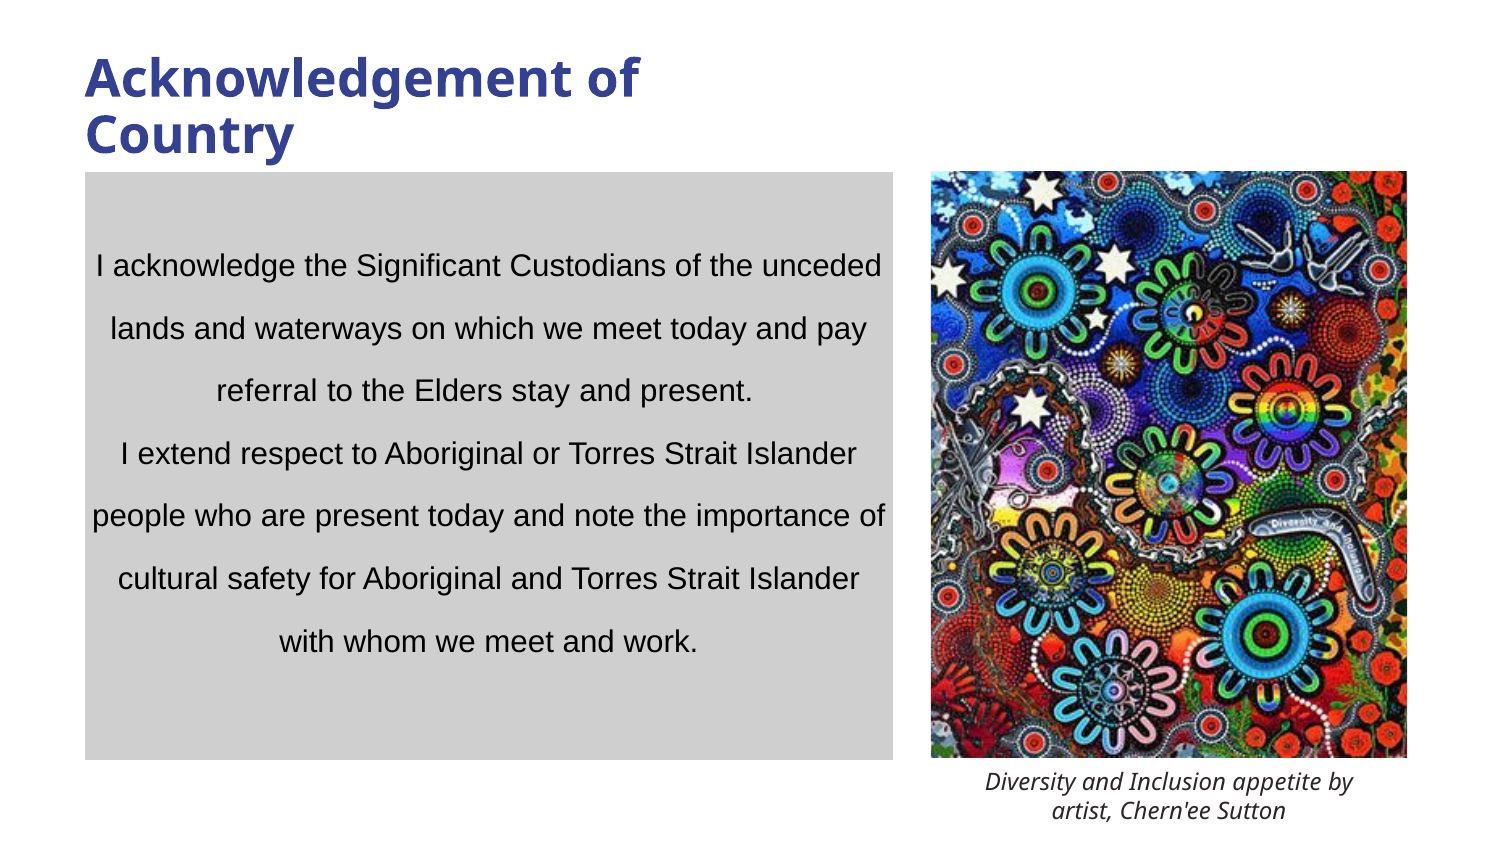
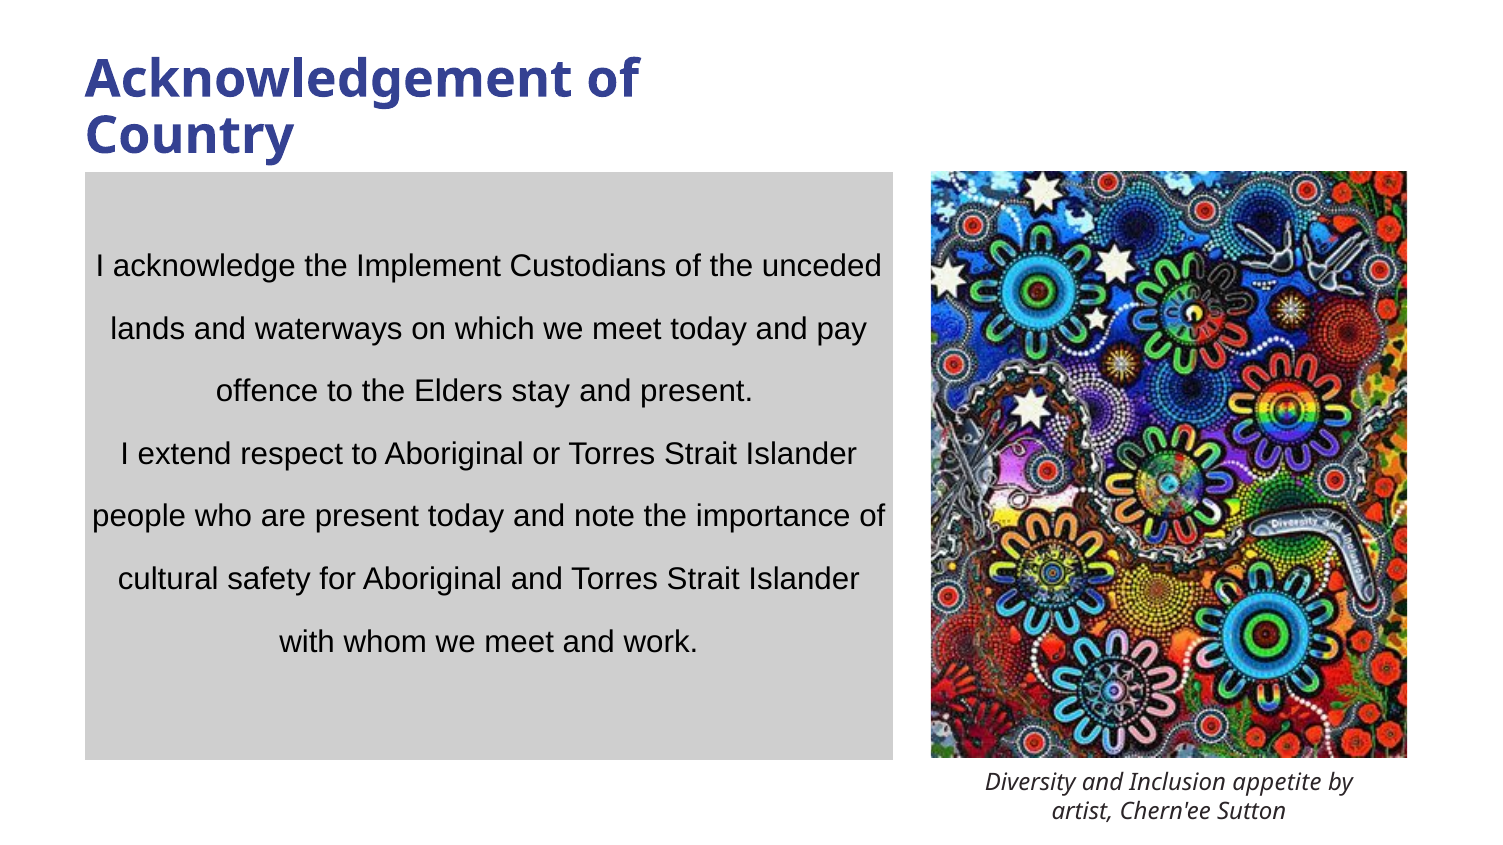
Significant: Significant -> Implement (429, 266)
referral: referral -> offence (267, 392)
